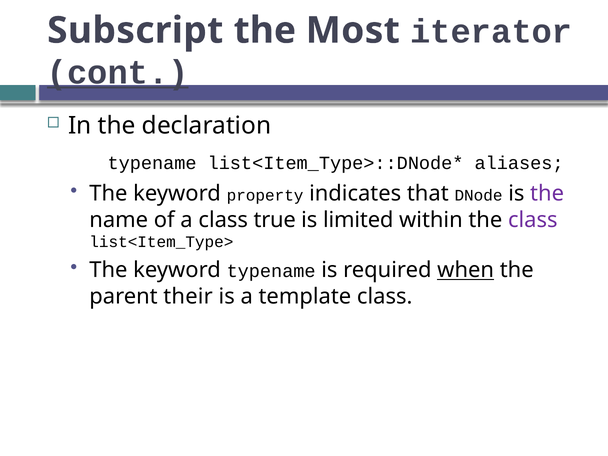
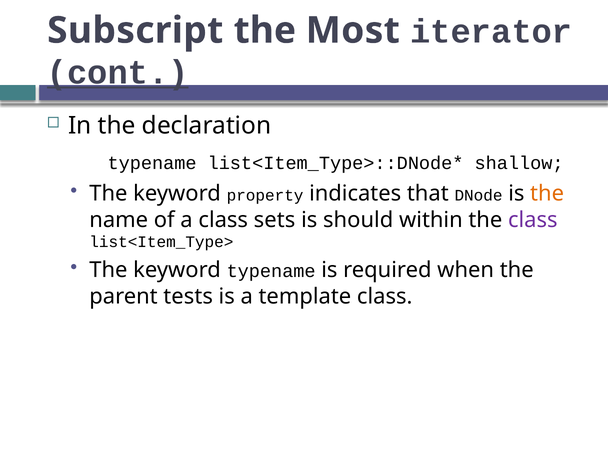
aliases: aliases -> shallow (519, 163)
the colour: purple -> orange (547, 193)
true: true -> sets (275, 220)
limited: limited -> should (358, 220)
when underline: present -> none (466, 270)
their: their -> tests (188, 296)
